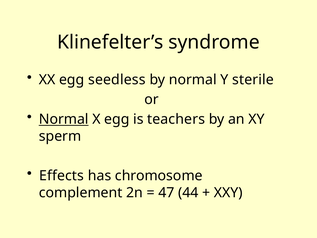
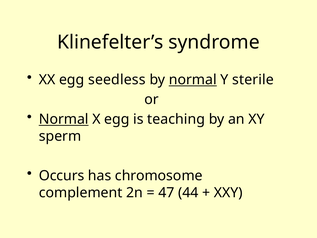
normal underline: none -> present (193, 80)
teachers: teachers -> teaching (176, 119)
Effects: Effects -> Occurs (62, 176)
